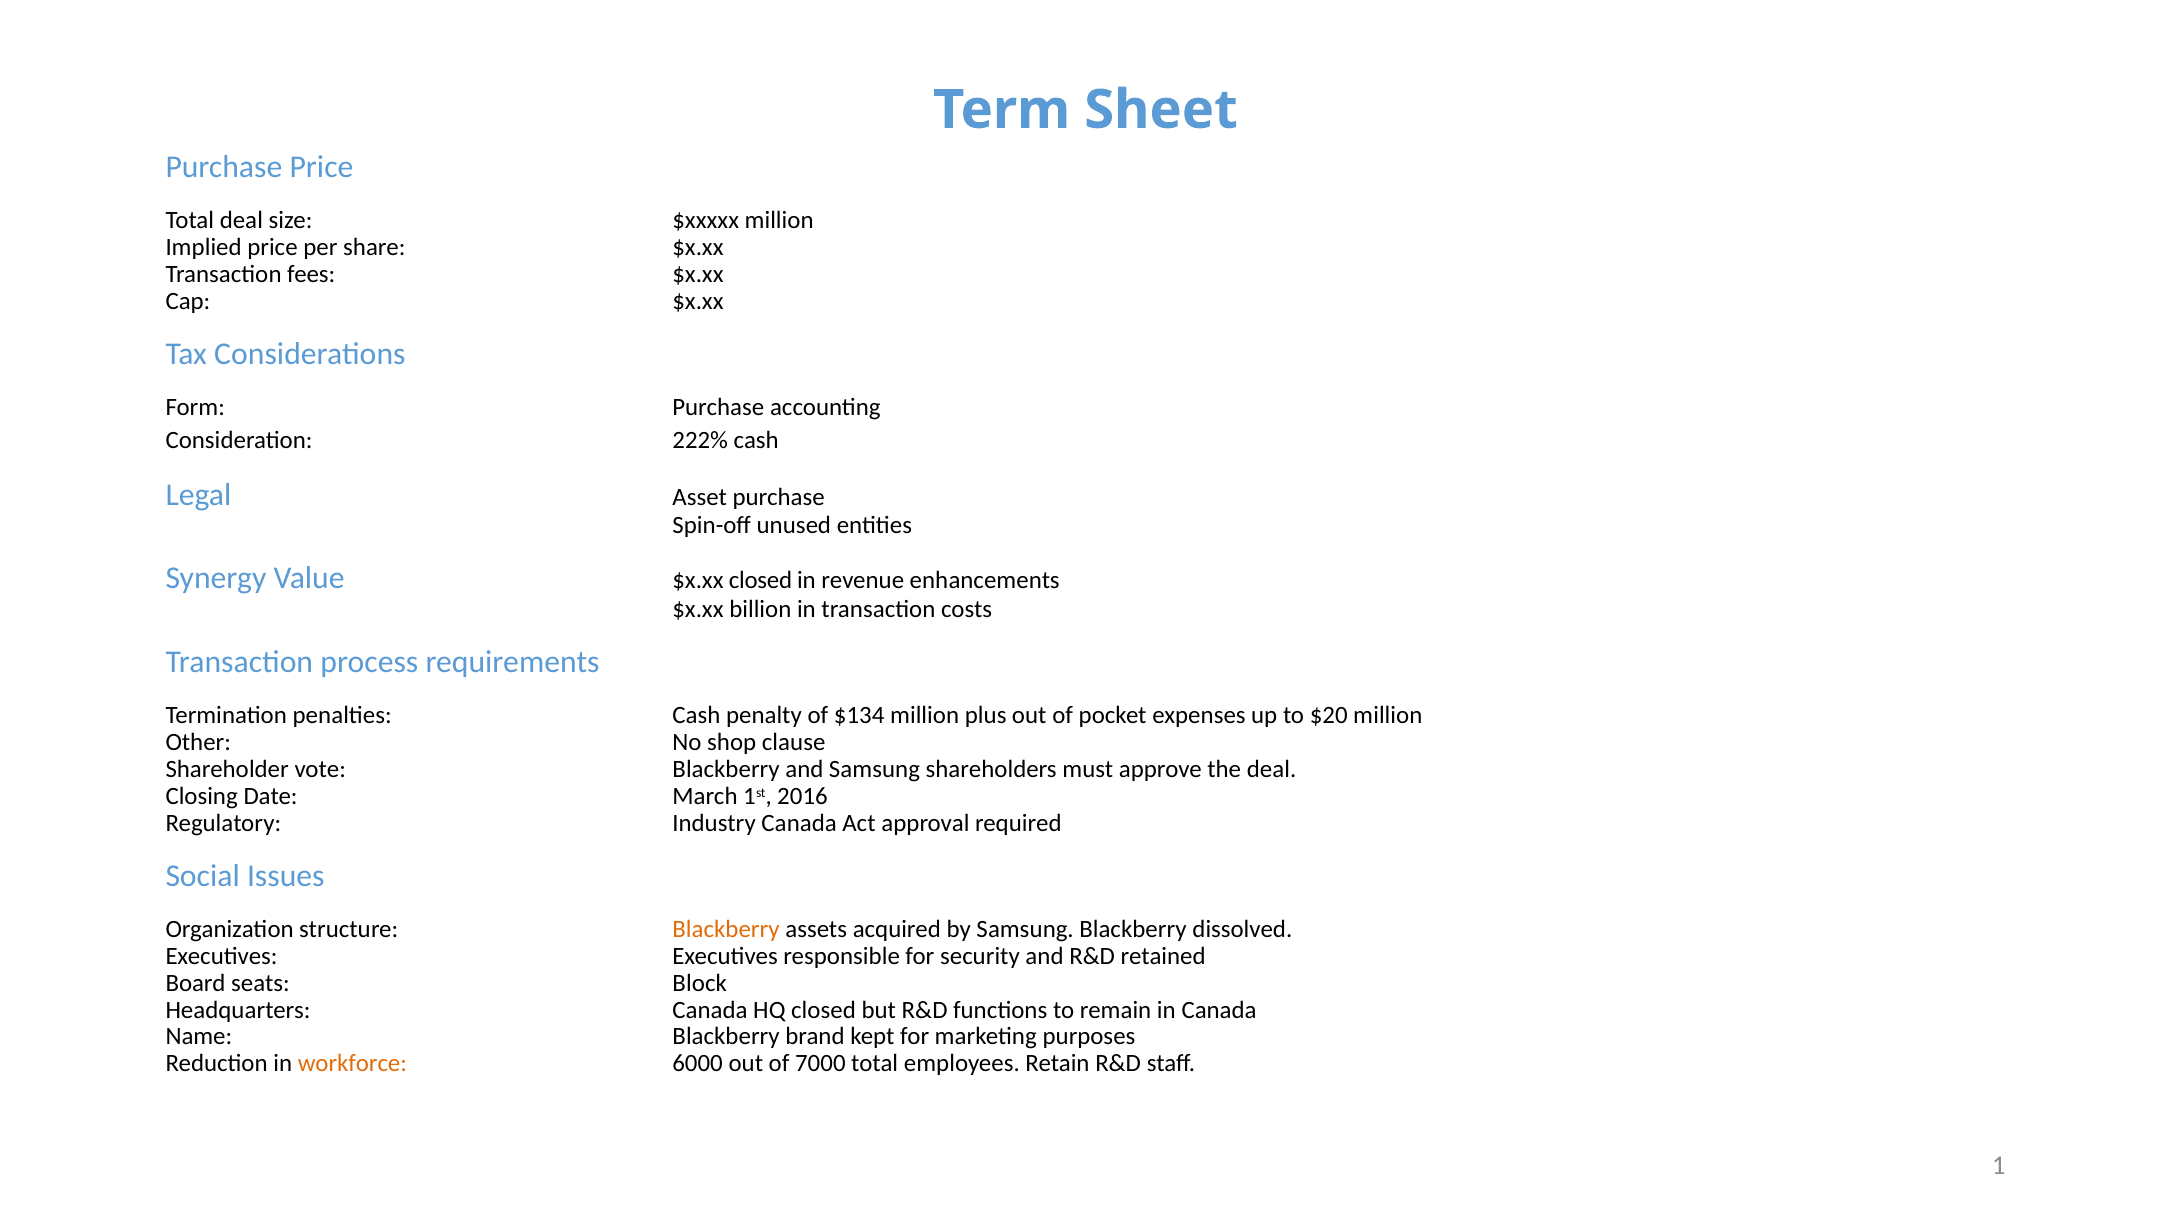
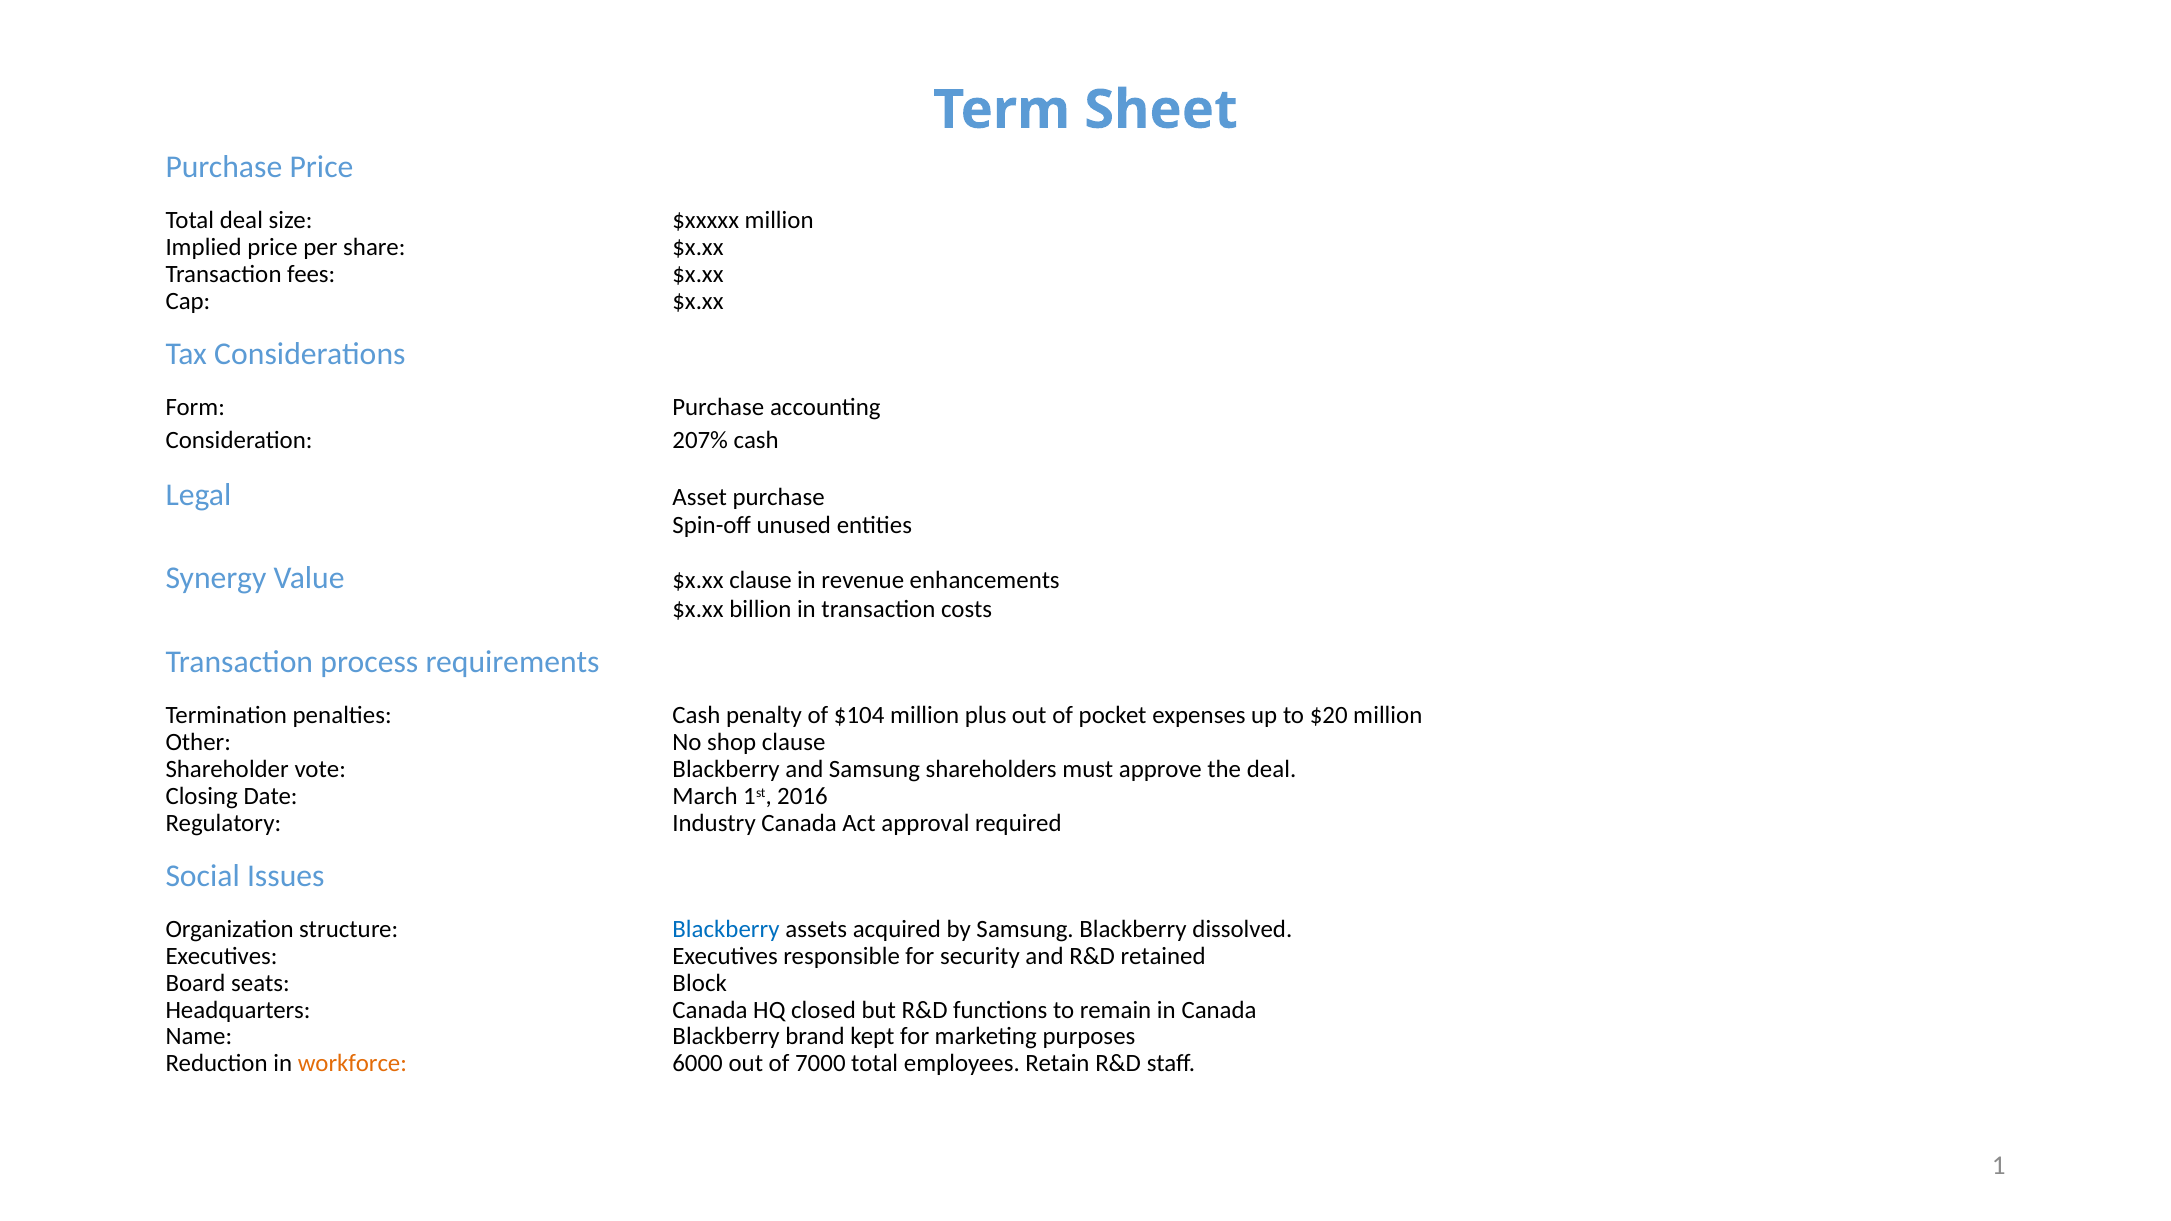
222%: 222% -> 207% (700, 440)
$x.xx closed: closed -> clause (760, 581)
$134: $134 -> $104 (859, 716)
Blackberry colour: orange -> blue (726, 929)
